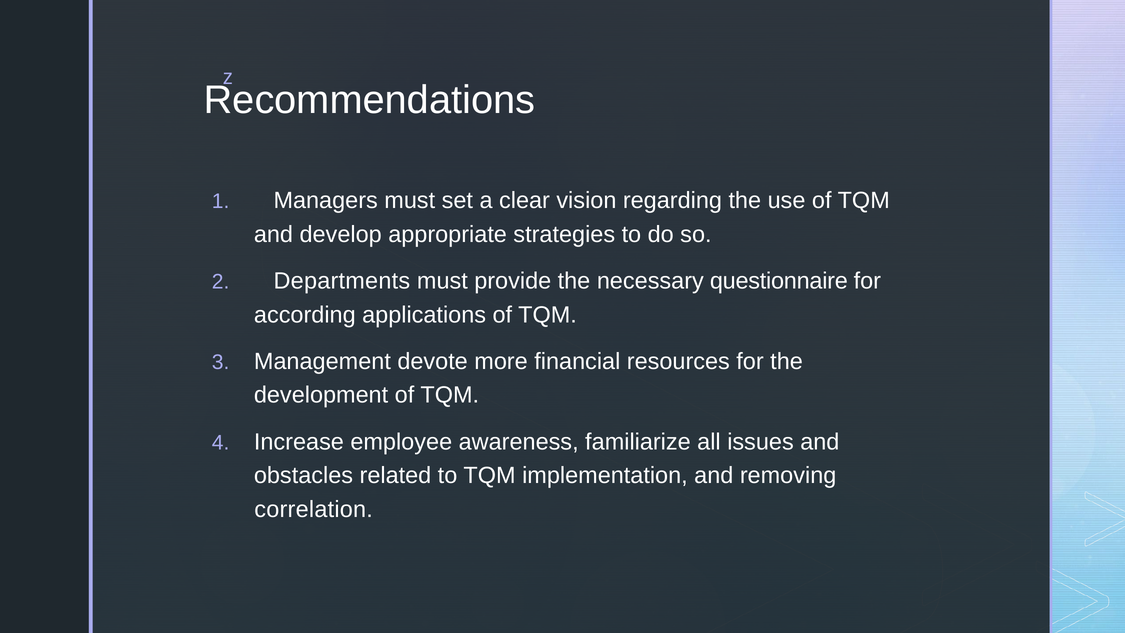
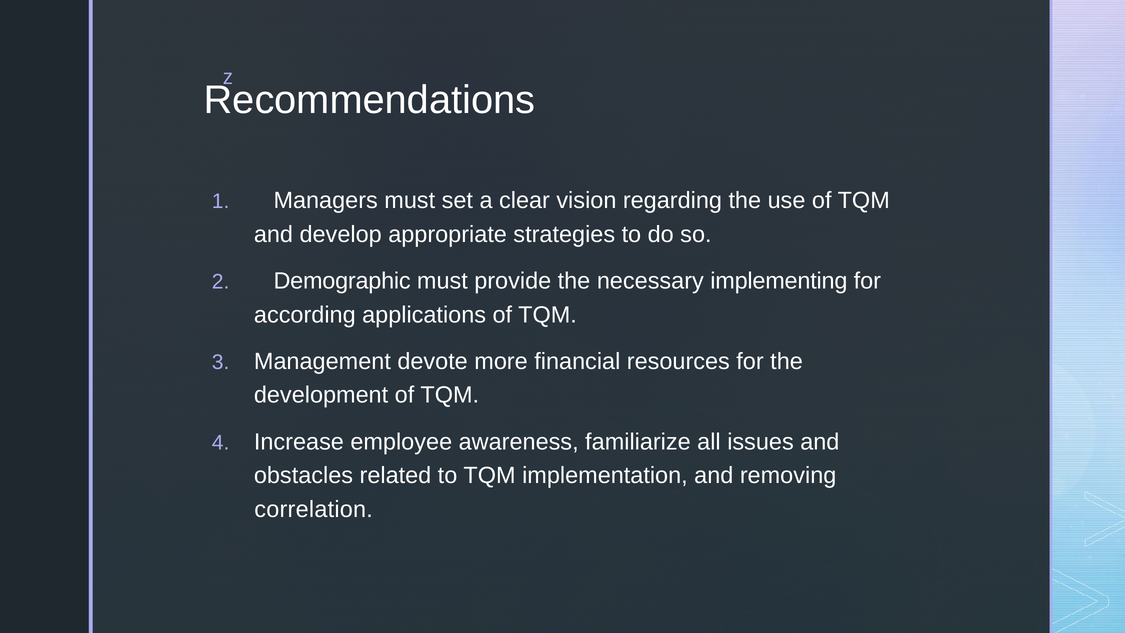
Departments: Departments -> Demographic (342, 281)
questionnaire: questionnaire -> implementing (779, 281)
